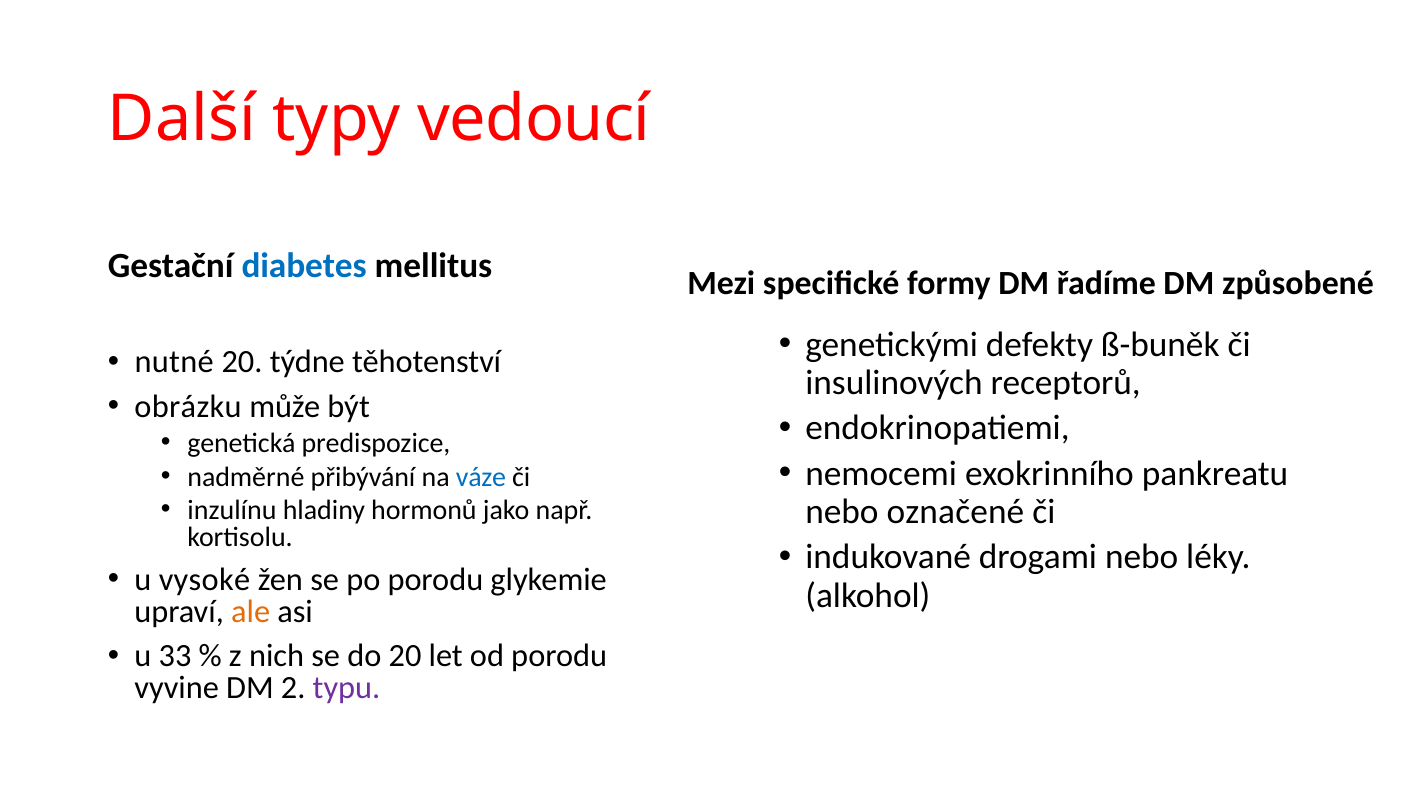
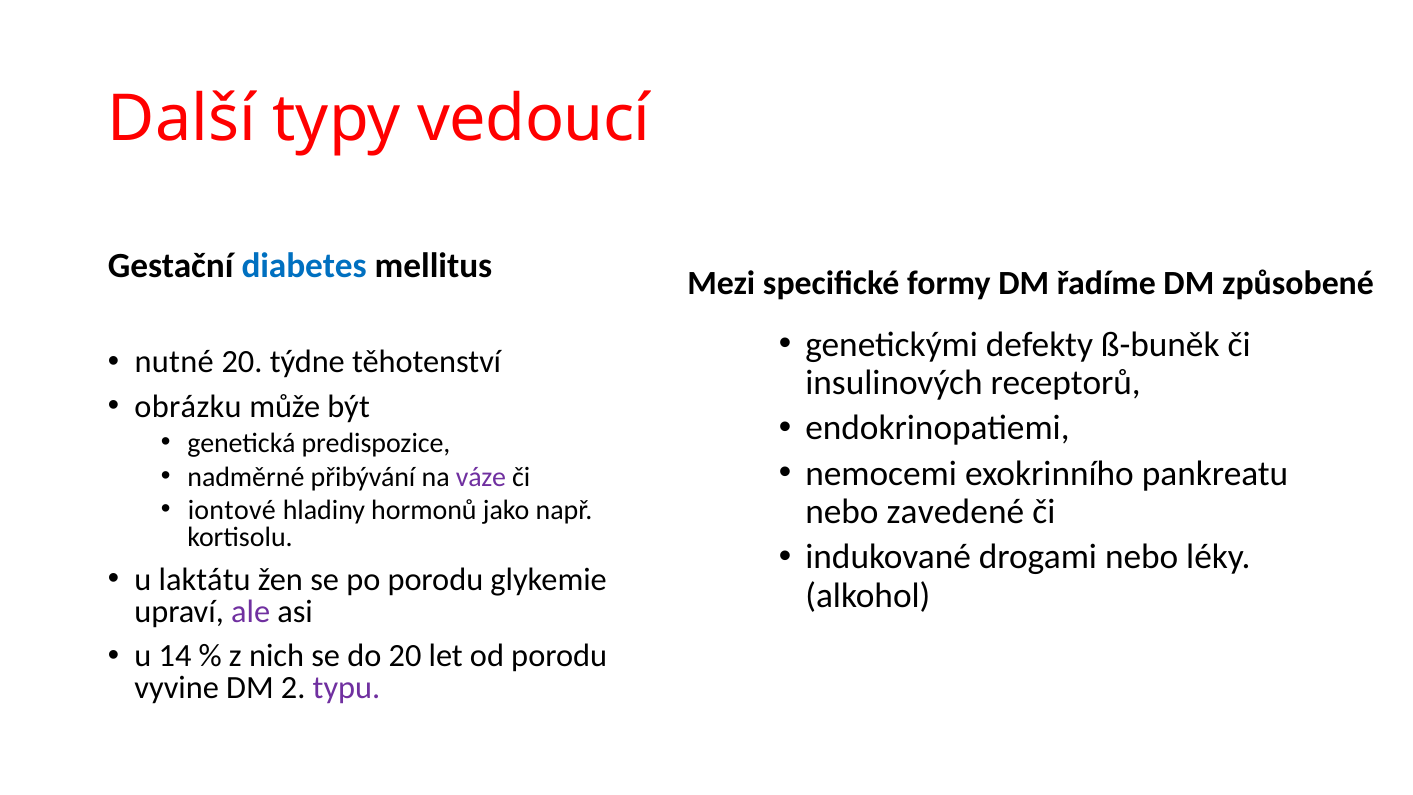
váze colour: blue -> purple (481, 477)
inzulínu: inzulínu -> iontové (232, 510)
označené: označené -> zavedené (955, 512)
vysoké: vysoké -> laktátu (205, 580)
ale colour: orange -> purple (251, 611)
33: 33 -> 14 (175, 656)
